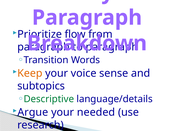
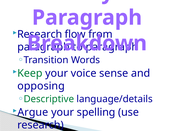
Prioritize: Prioritize -> Research (40, 34)
Keep colour: orange -> green (30, 73)
subtopics: subtopics -> opposing (41, 86)
needed: needed -> spelling (96, 112)
